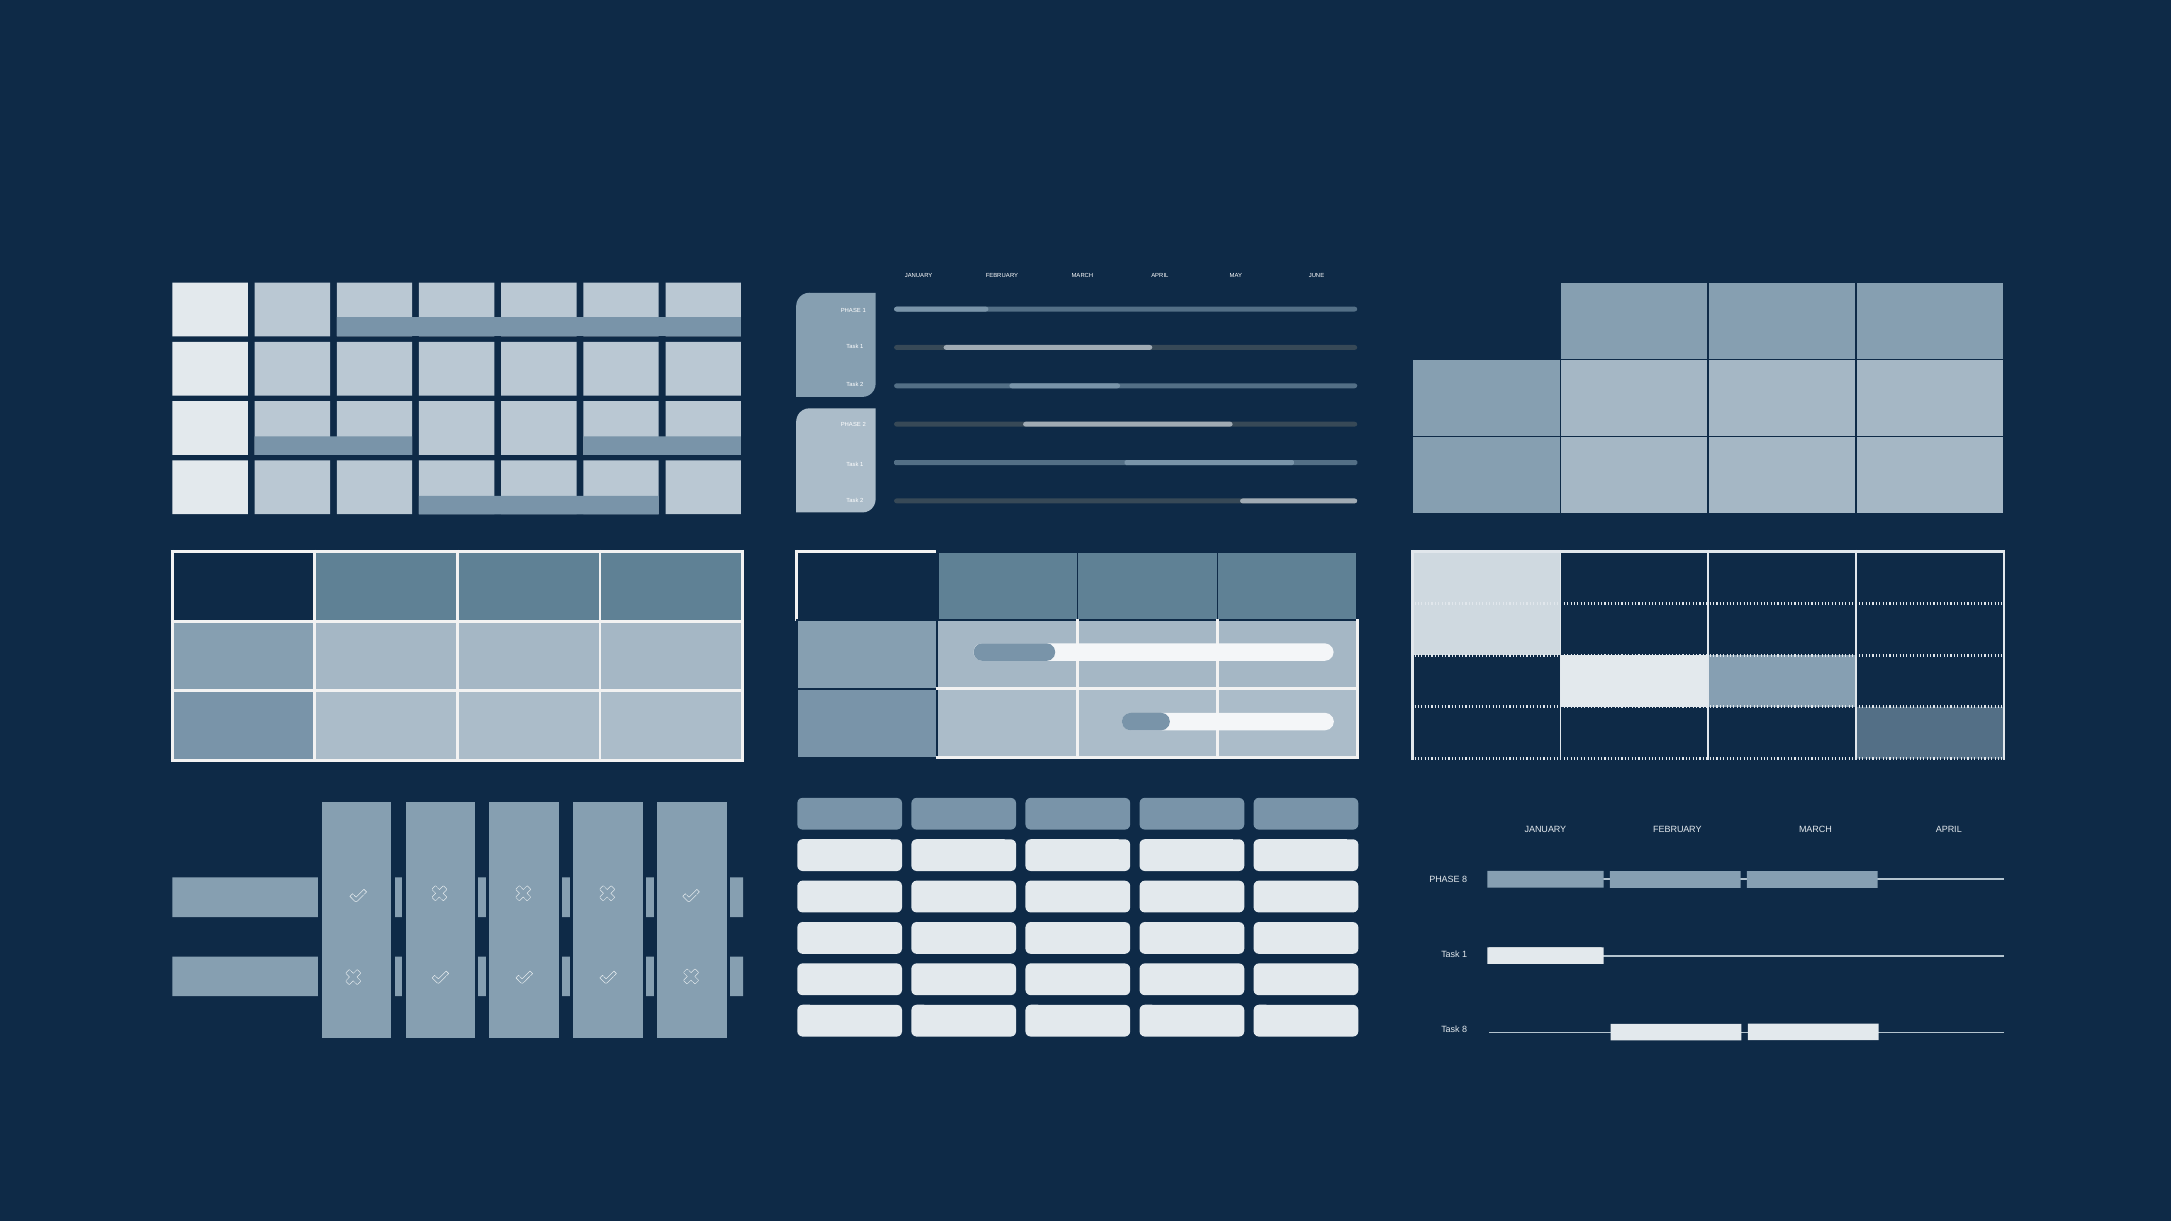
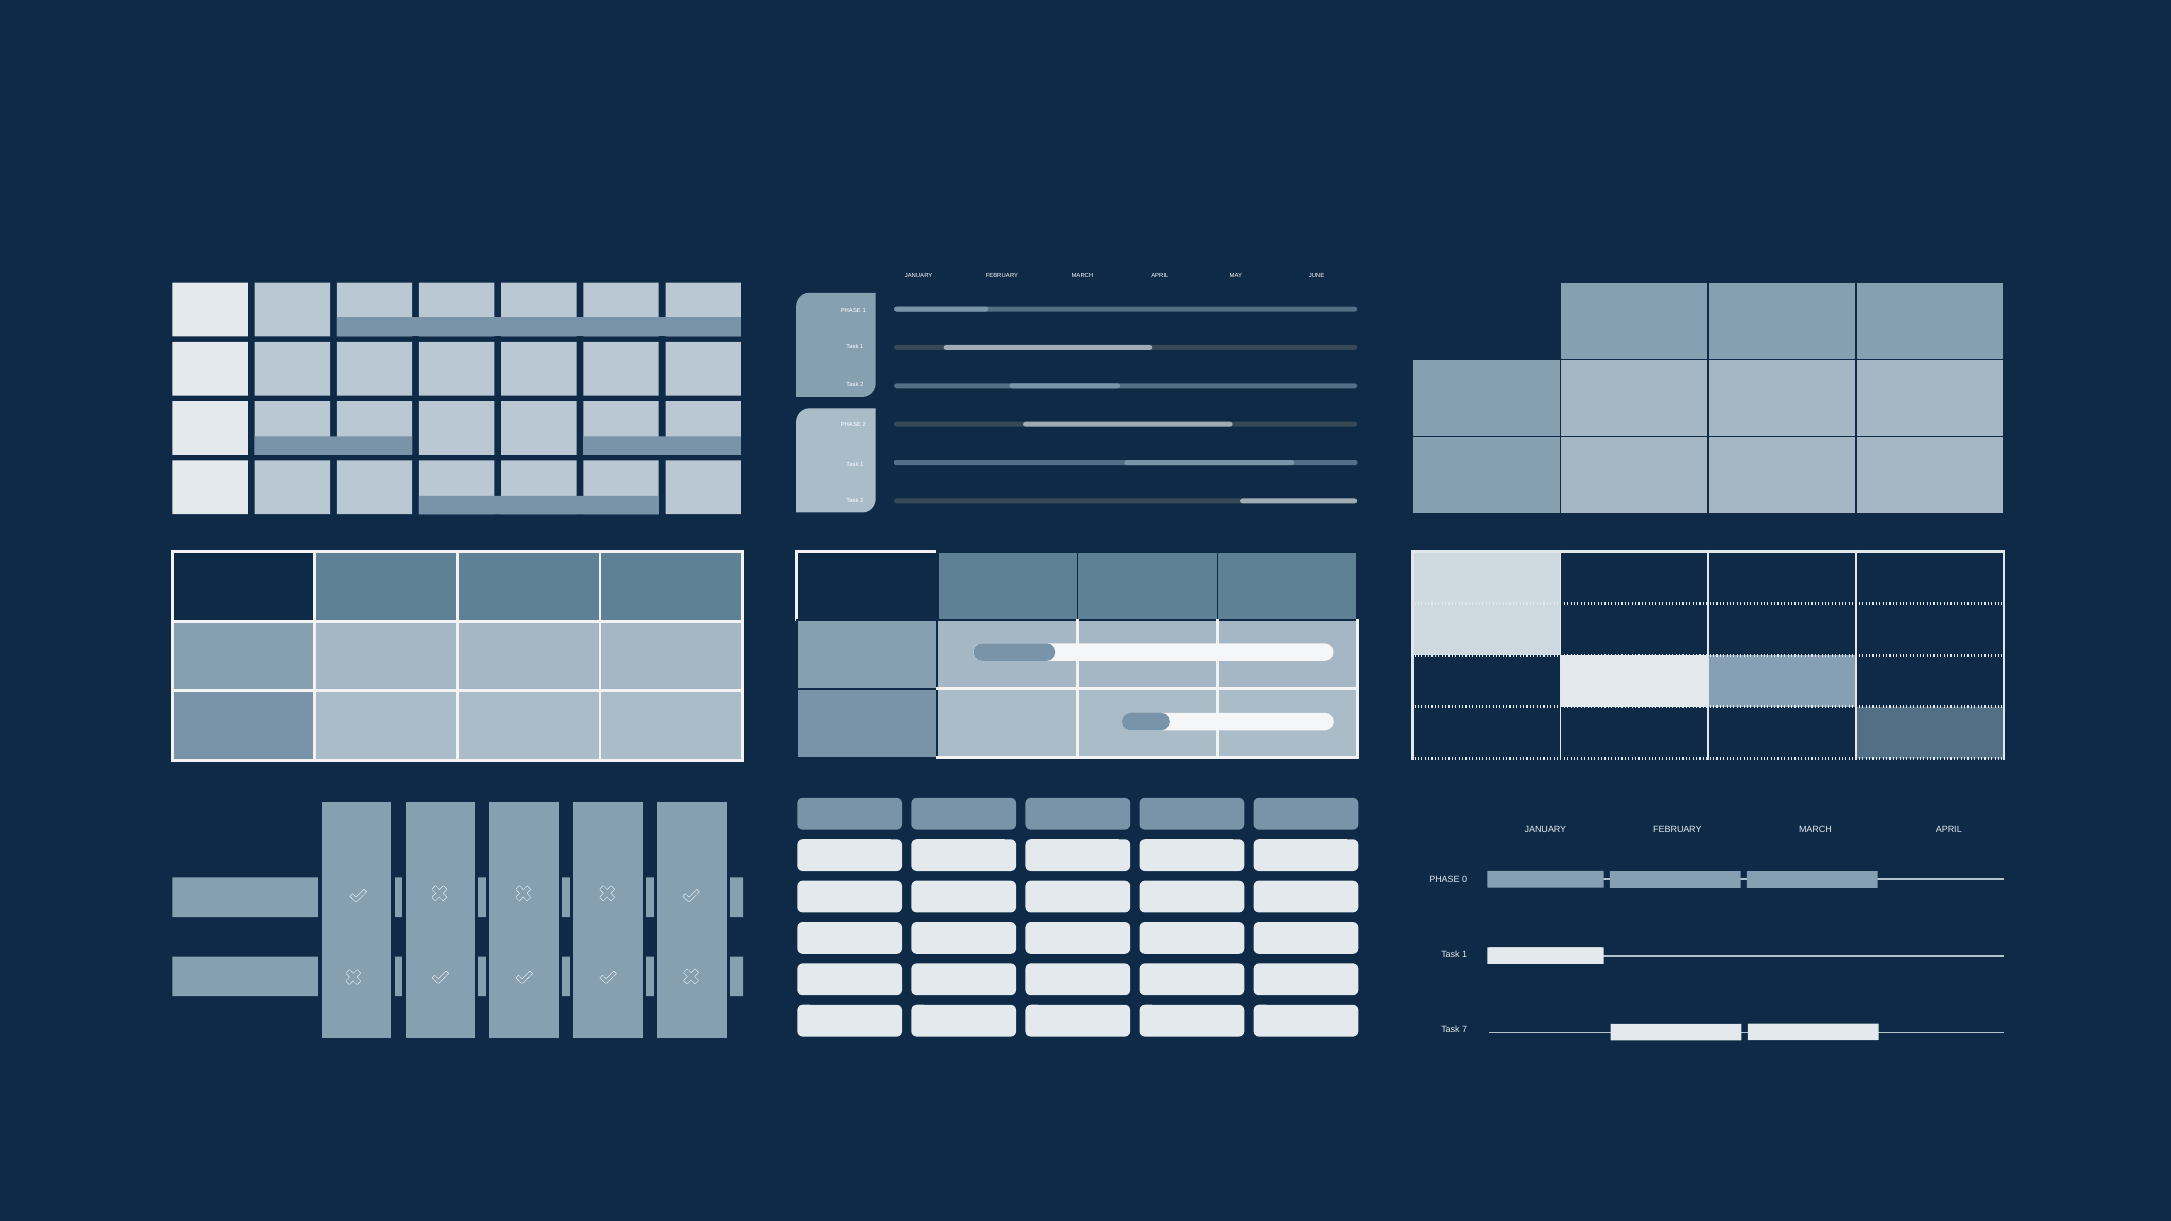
PHASE 8: 8 -> 0 (1465, 880)
Task 8: 8 -> 7 (1465, 1030)
